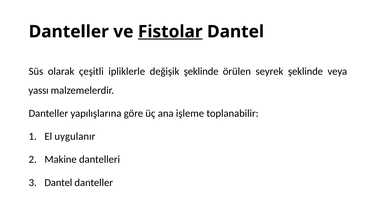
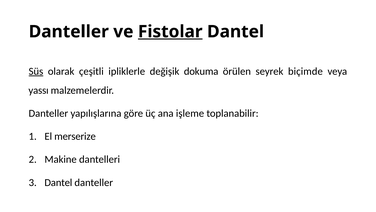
Süs underline: none -> present (36, 71)
değişik şeklinde: şeklinde -> dokuma (201, 71)
seyrek şeklinde: şeklinde -> biçimde (305, 71)
uygulanır: uygulanır -> merserize (75, 136)
